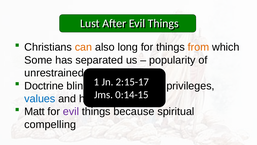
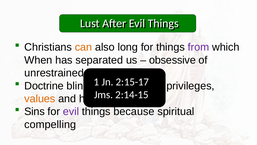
from colour: orange -> purple (198, 47)
Some: Some -> When (38, 60)
popularity: popularity -> obsessive (172, 60)
0:14-15: 0:14-15 -> 2:14-15 (132, 95)
values colour: blue -> orange (40, 98)
Matt: Matt -> Sins (35, 111)
